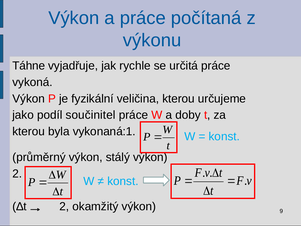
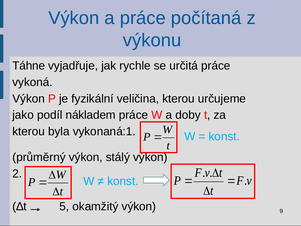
součinitel: součinitel -> nákladem (91, 115)
∆t 2: 2 -> 5 (64, 206)
